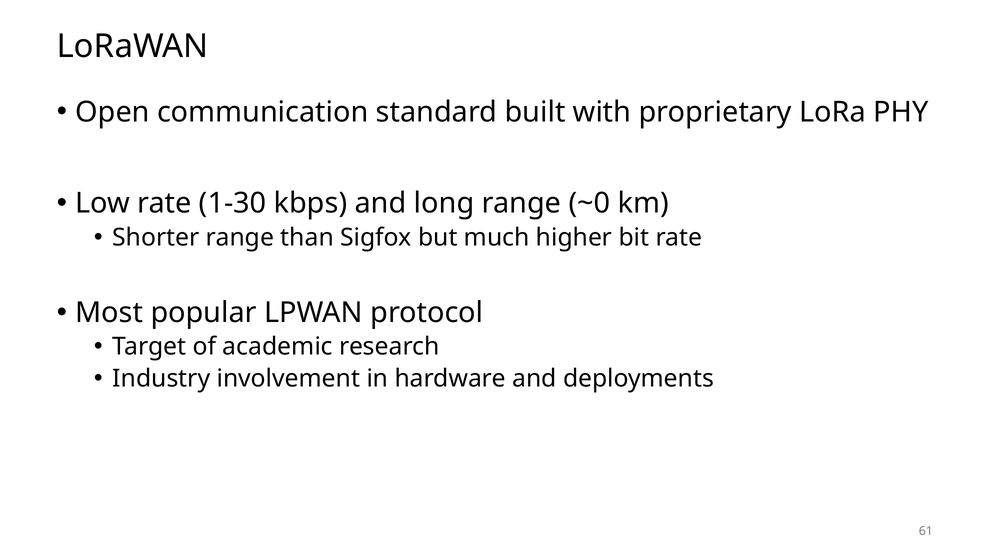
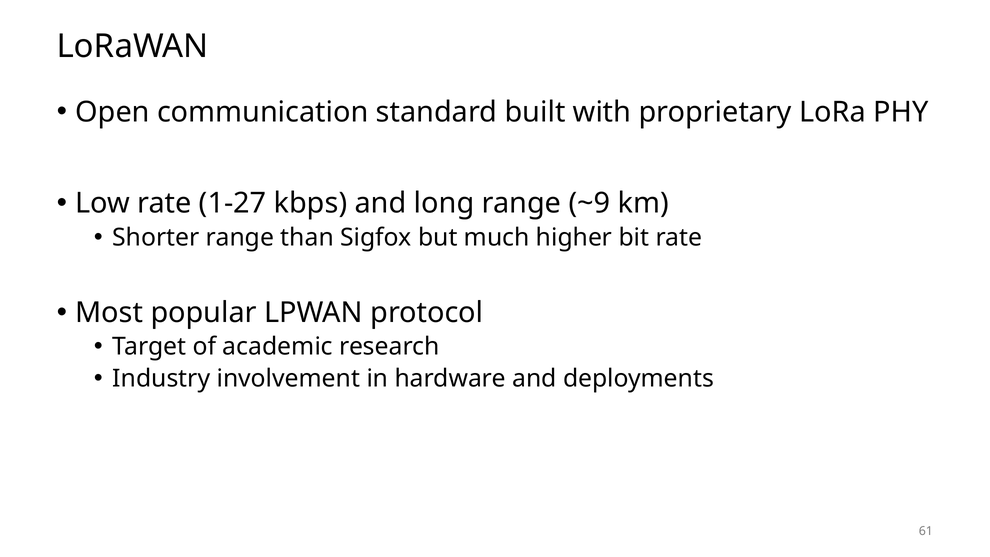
1-30: 1-30 -> 1-27 (233, 203)
~0: ~0 -> ~9 (589, 203)
